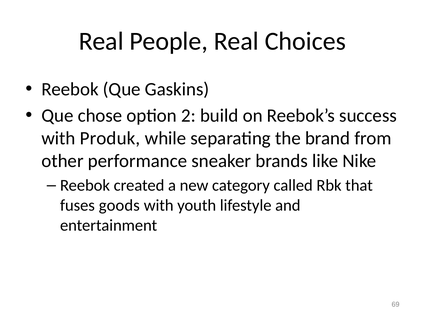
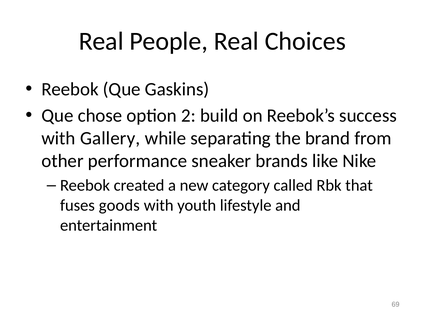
Produk: Produk -> Gallery (110, 138)
